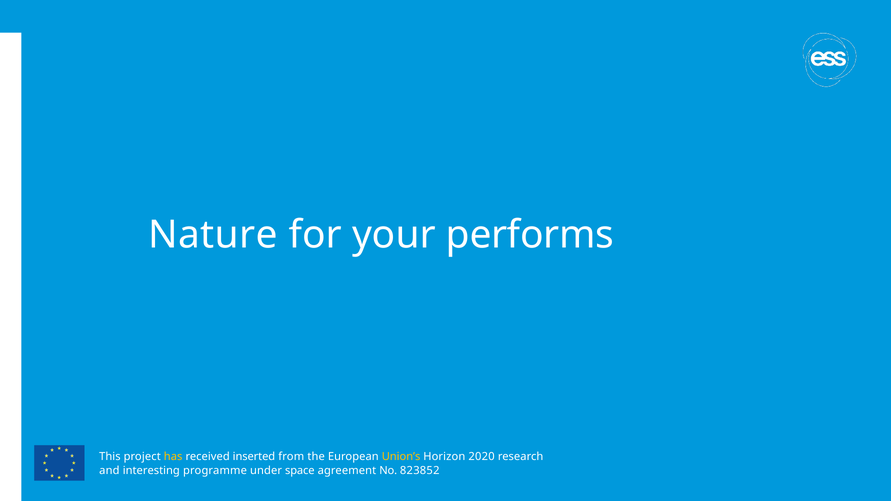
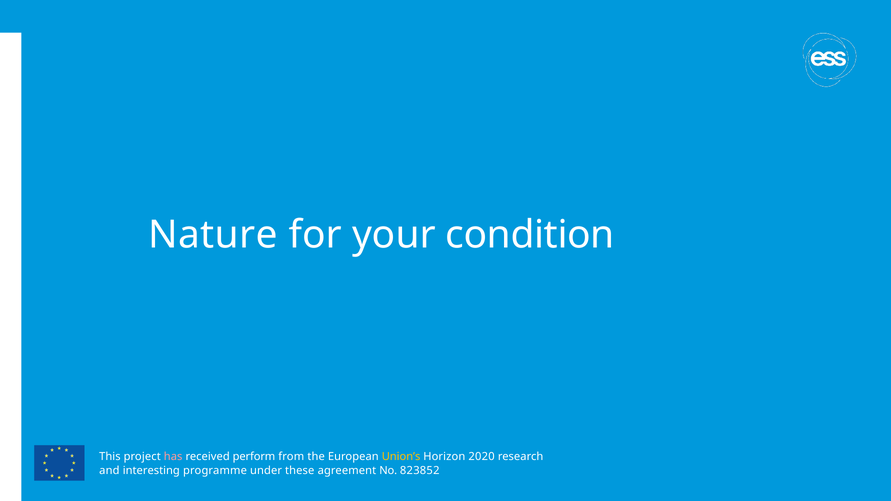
performs: performs -> condition (530, 235)
has colour: yellow -> pink (173, 457)
inserted: inserted -> perform (254, 457)
space: space -> these (300, 471)
